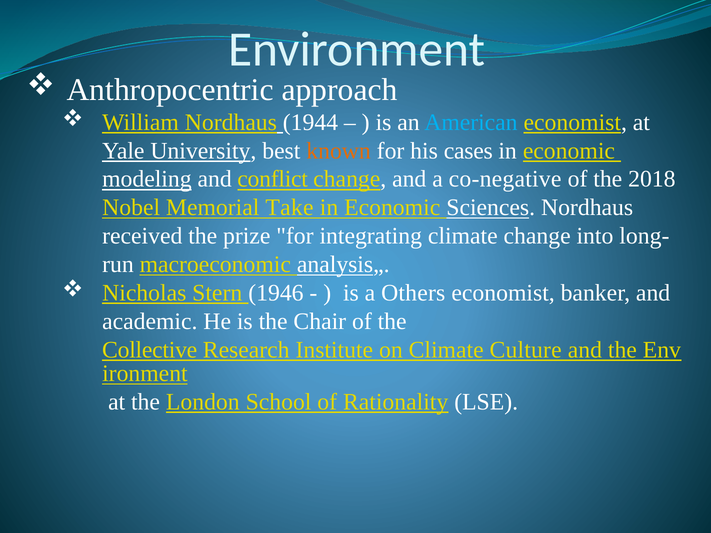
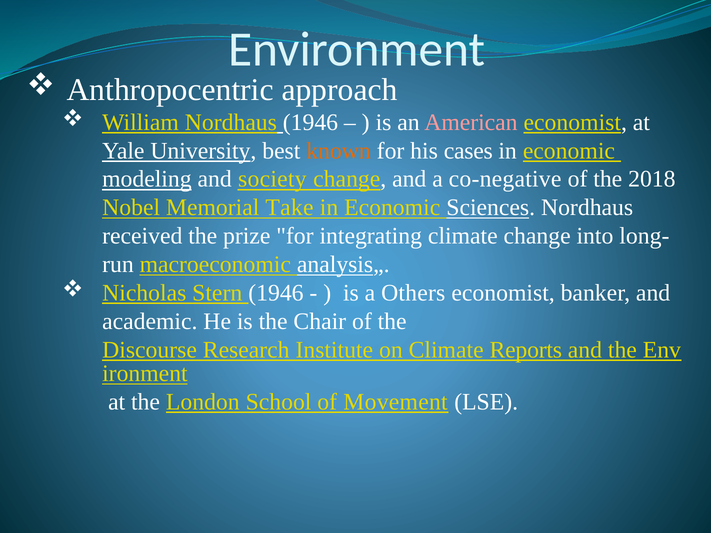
Nordhaus 1944: 1944 -> 1946 (310, 122)
American colour: light blue -> pink (471, 122)
conflict: conflict -> society (272, 179)
Collective: Collective -> Discourse (150, 350)
Culture: Culture -> Reports (526, 350)
Rationality: Rationality -> Movement (396, 402)
